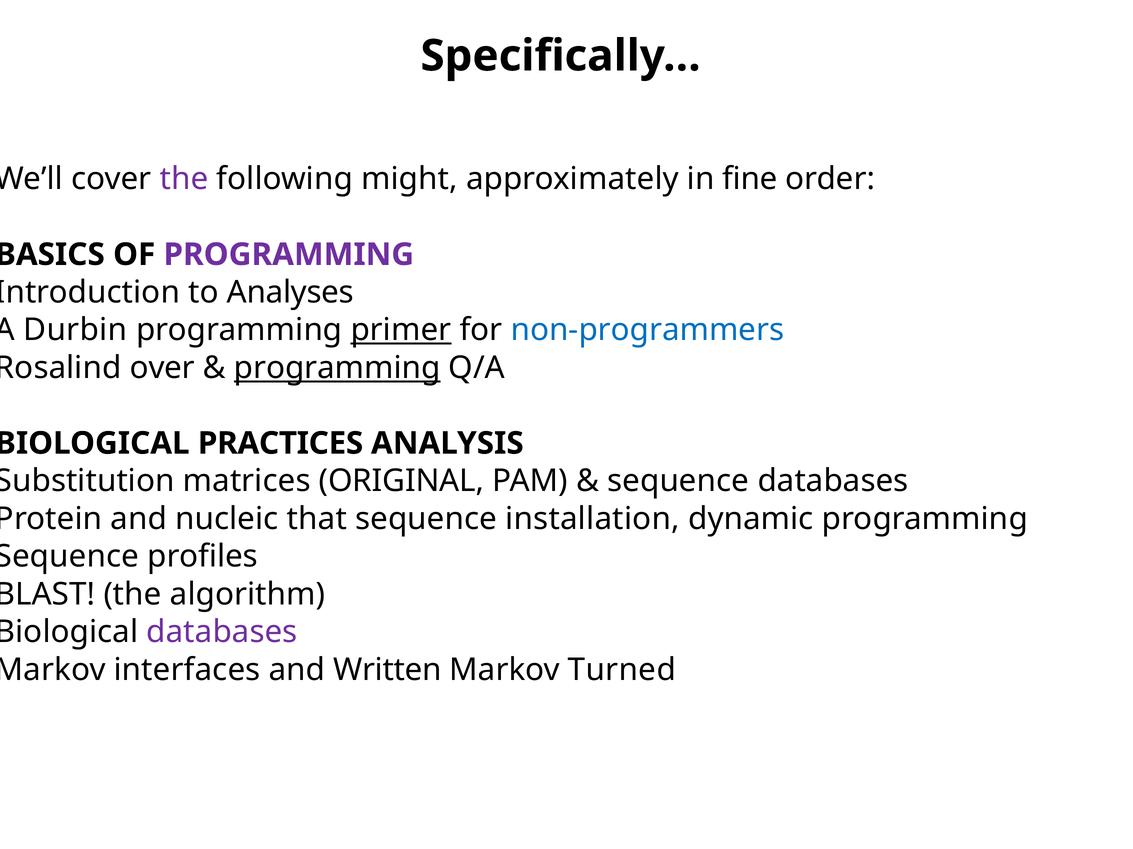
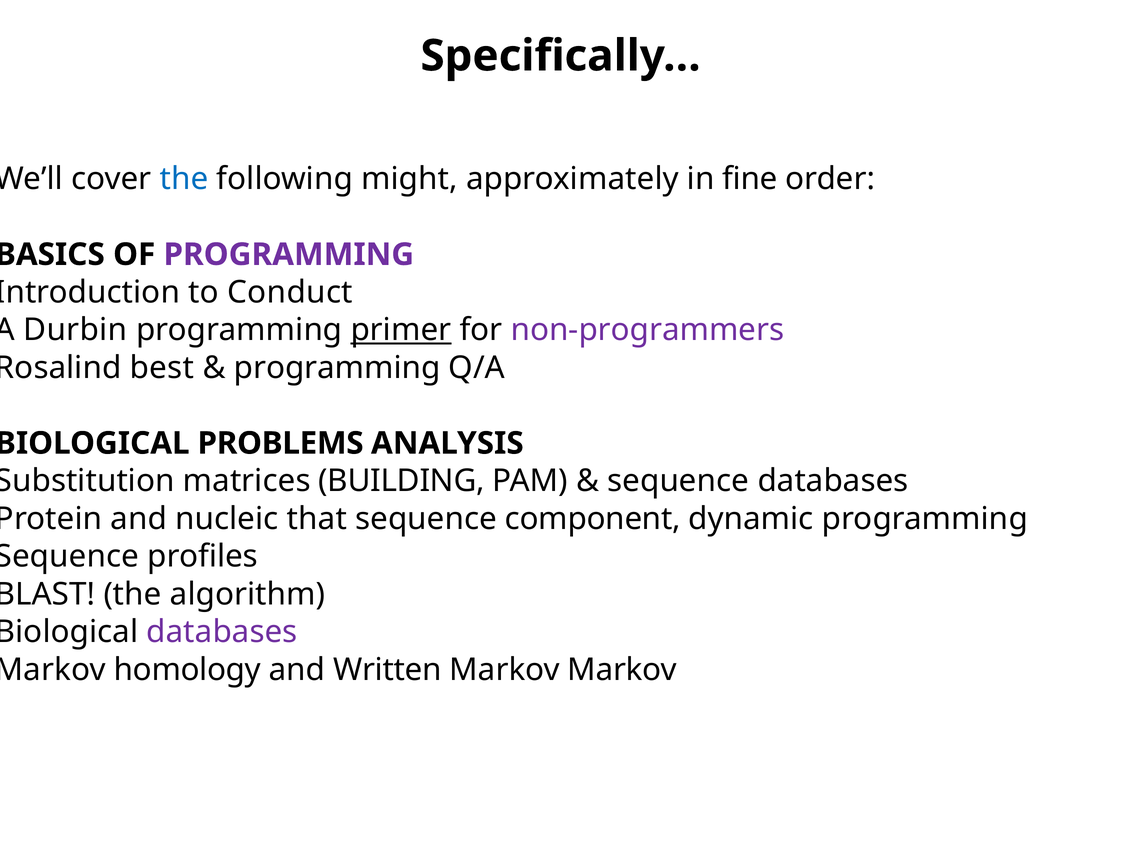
the colour: purple -> blue (184, 179)
Analyses: Analyses -> Conduct (290, 293)
non-programmers colour: blue -> purple (647, 330)
over: over -> best (162, 368)
programming underline: present -> none (337, 368)
PRACTICES: PRACTICES -> PROBLEMS (281, 444)
ORIGINAL: ORIGINAL -> BUILDING (401, 481)
installation: installation -> component (593, 519)
interfaces: interfaces -> homology (187, 670)
Markov Turned: Turned -> Markov (622, 670)
